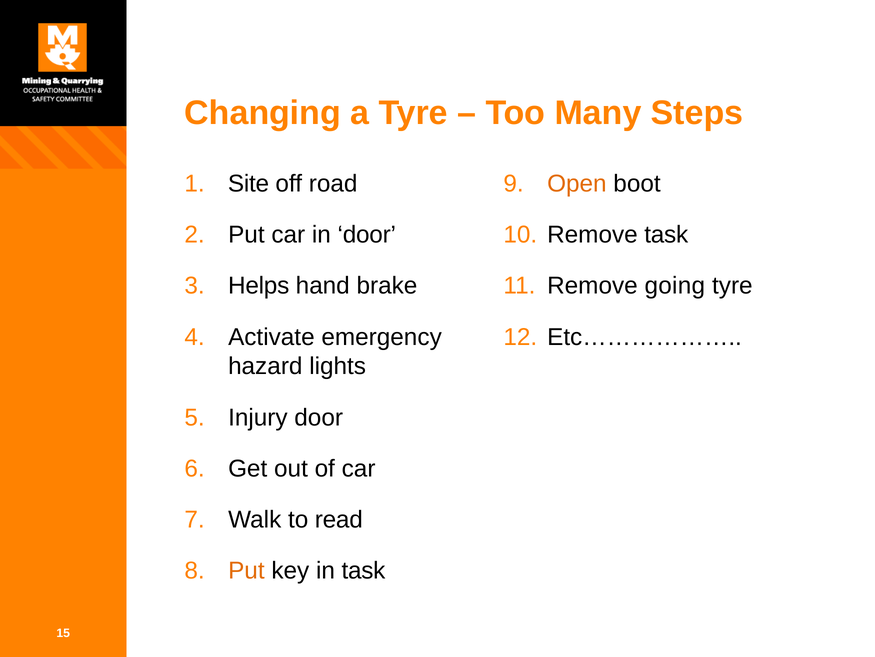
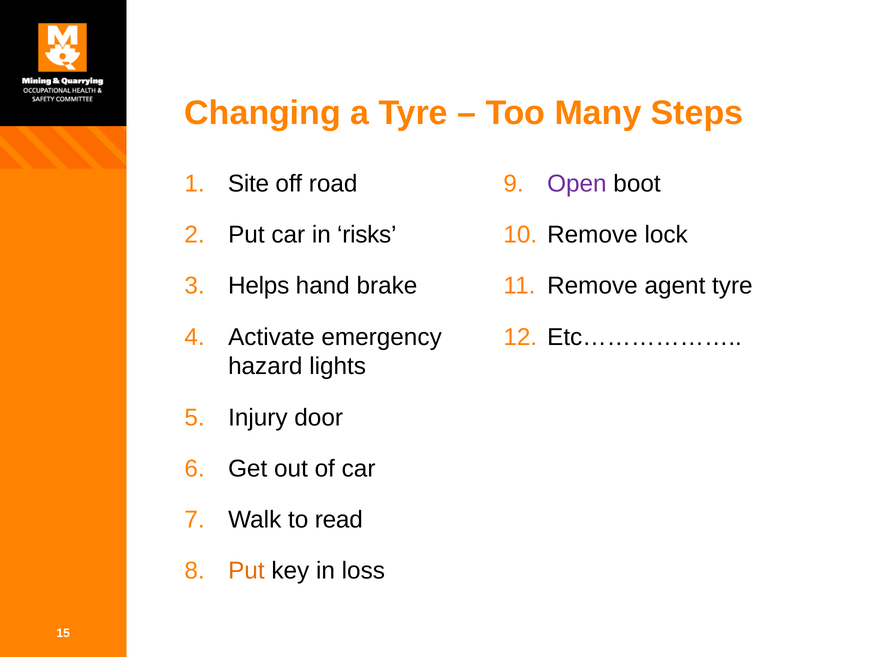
Open colour: orange -> purple (577, 183)
in door: door -> risks (367, 235)
Remove task: task -> lock (666, 235)
going: going -> agent (675, 286)
in task: task -> loss (363, 570)
